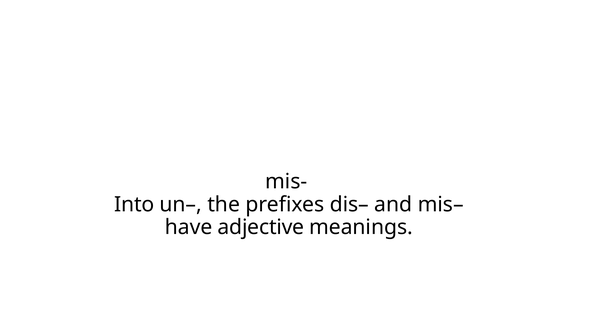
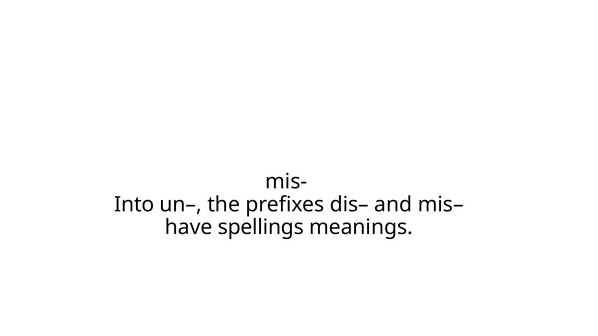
adjective: adjective -> spellings (261, 227)
